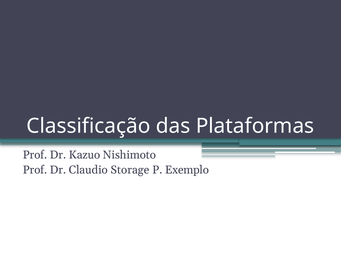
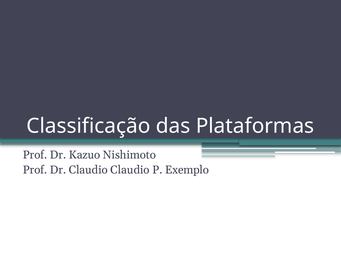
Claudio Storage: Storage -> Claudio (130, 170)
